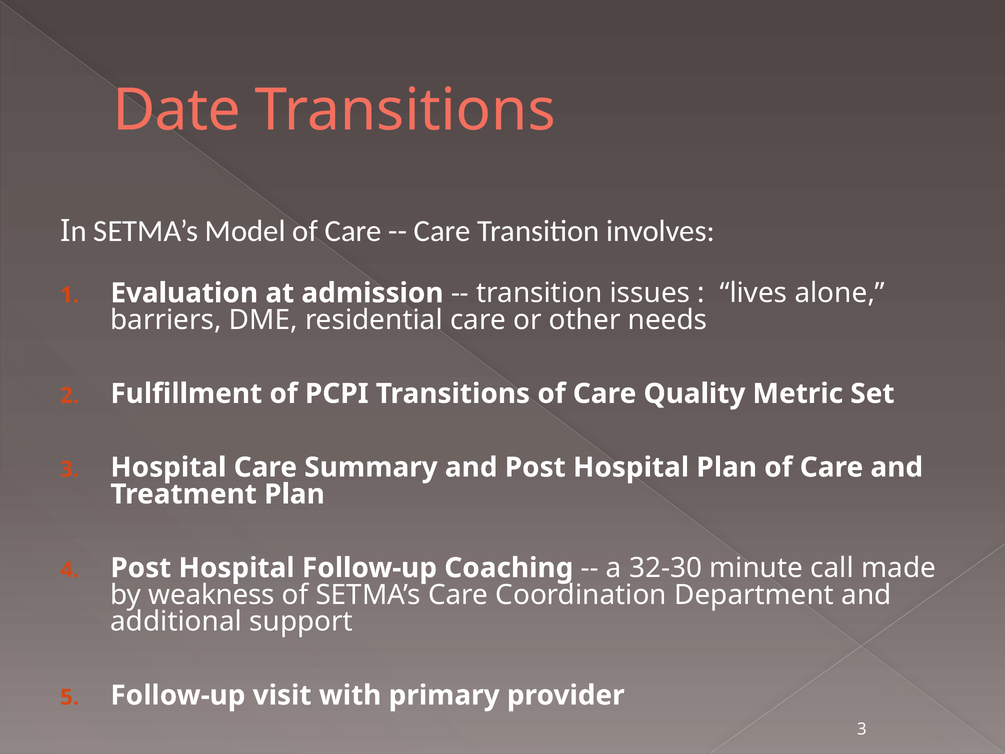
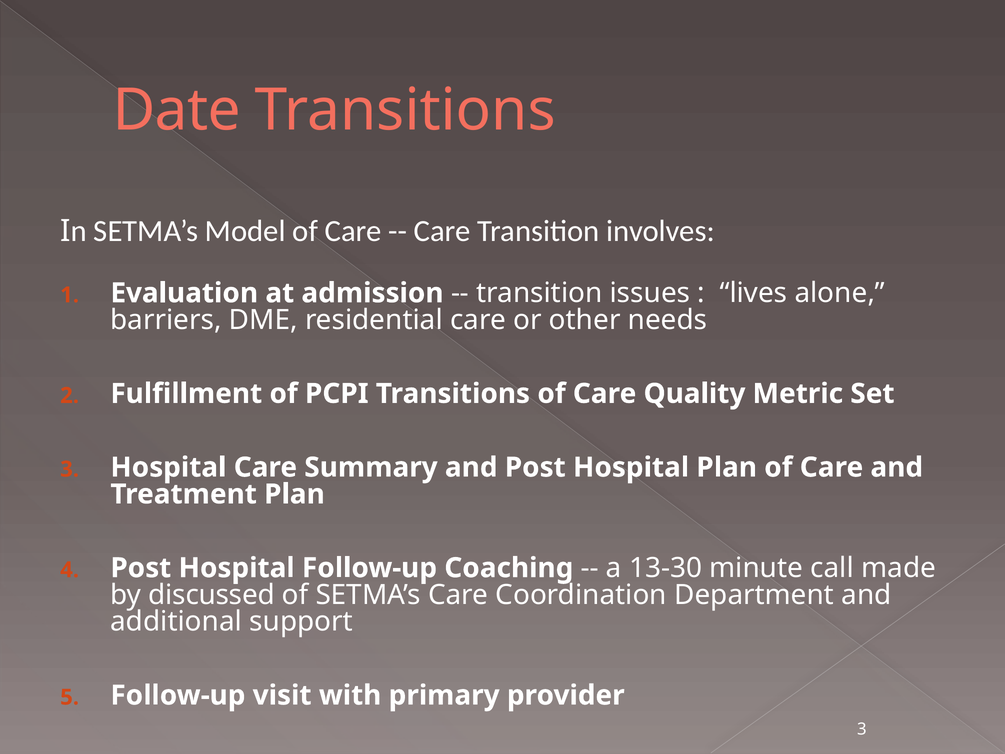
32-30: 32-30 -> 13-30 (666, 568)
weakness: weakness -> discussed (212, 595)
